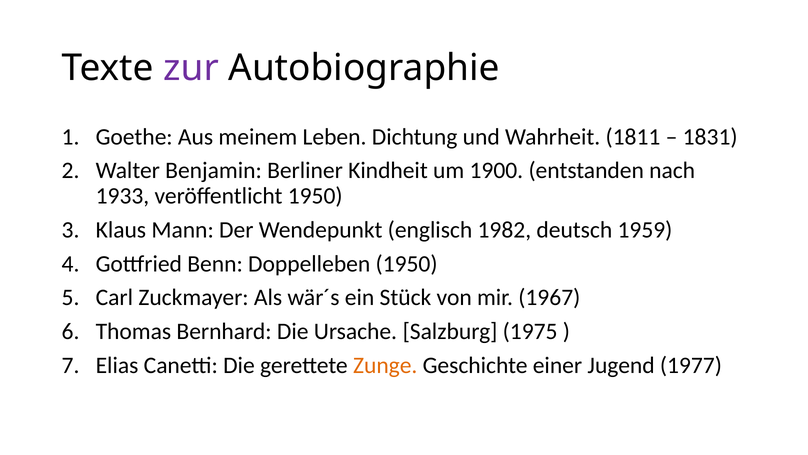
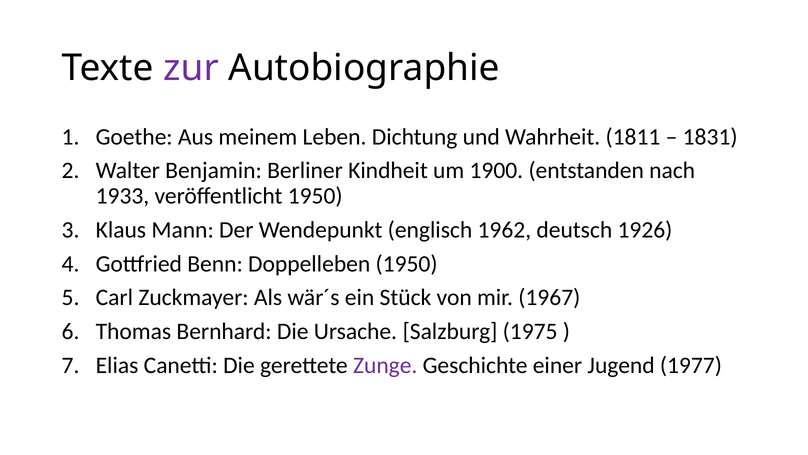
1982: 1982 -> 1962 (504, 230)
1959: 1959 -> 1926 (645, 230)
Zunge colour: orange -> purple (385, 365)
